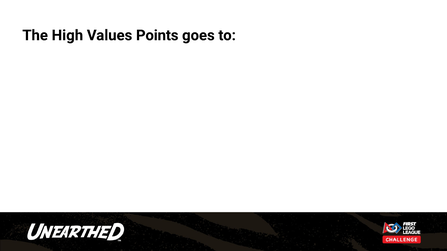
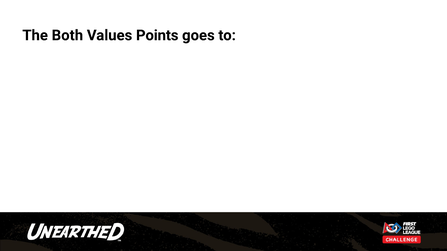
High: High -> Both (67, 35)
